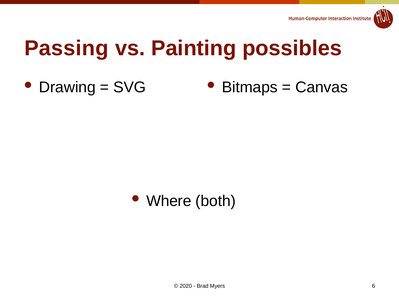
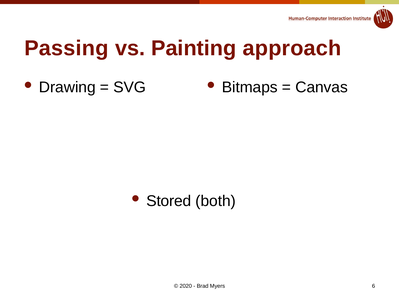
possibles: possibles -> approach (292, 48)
Where: Where -> Stored (169, 201)
